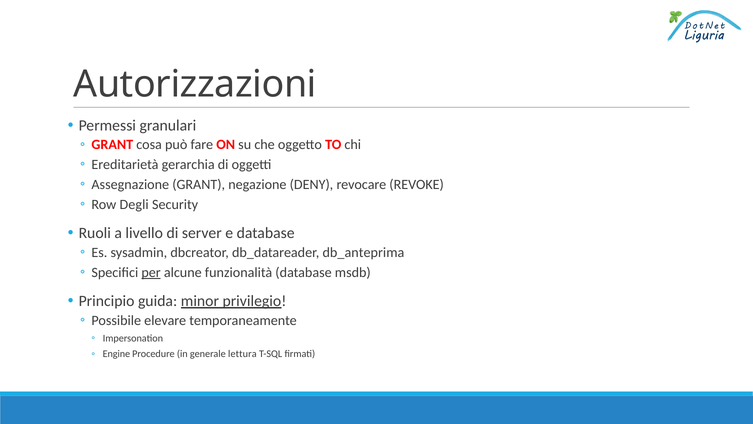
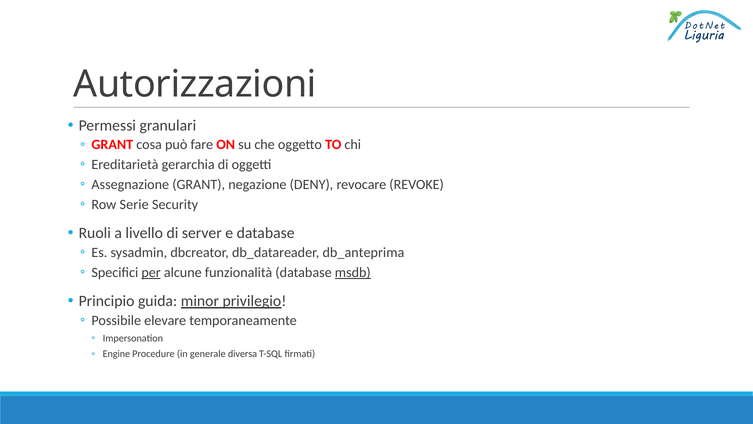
Degli: Degli -> Serie (134, 204)
msdb underline: none -> present (353, 272)
lettura: lettura -> diversa (242, 354)
